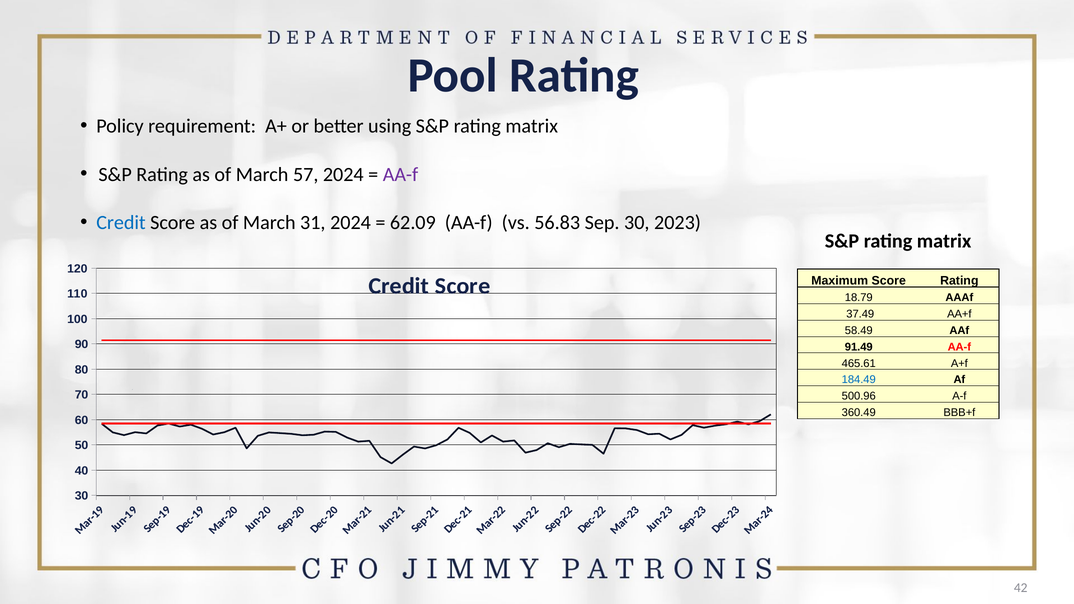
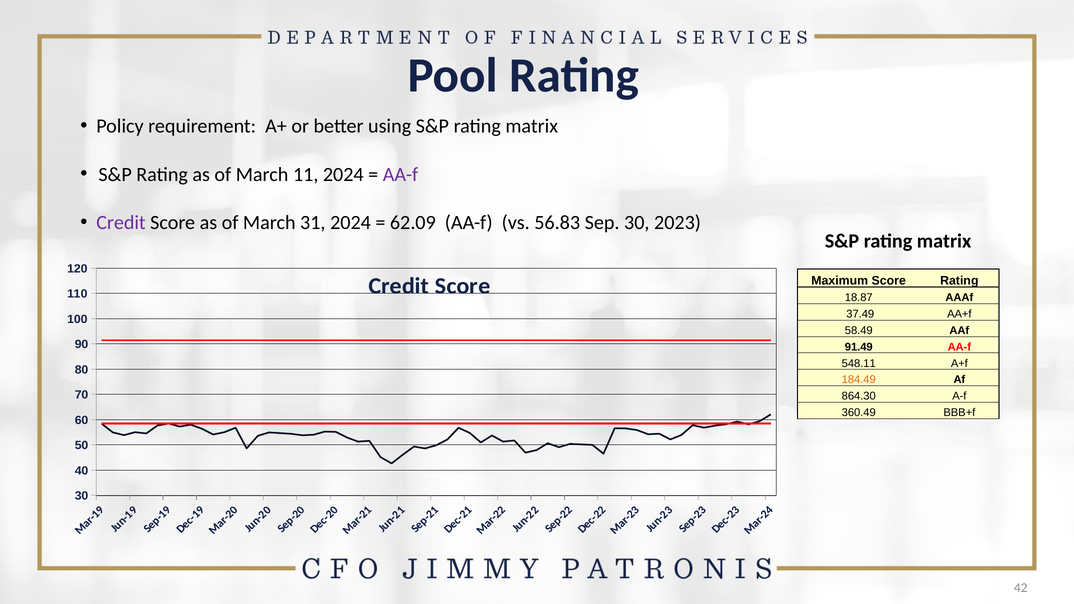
57: 57 -> 11 (306, 174)
Credit colour: blue -> purple (121, 223)
18.79: 18.79 -> 18.87 (859, 298)
465.61: 465.61 -> 548.11 (859, 363)
184.49 colour: blue -> orange (859, 380)
500.96: 500.96 -> 864.30 (859, 396)
